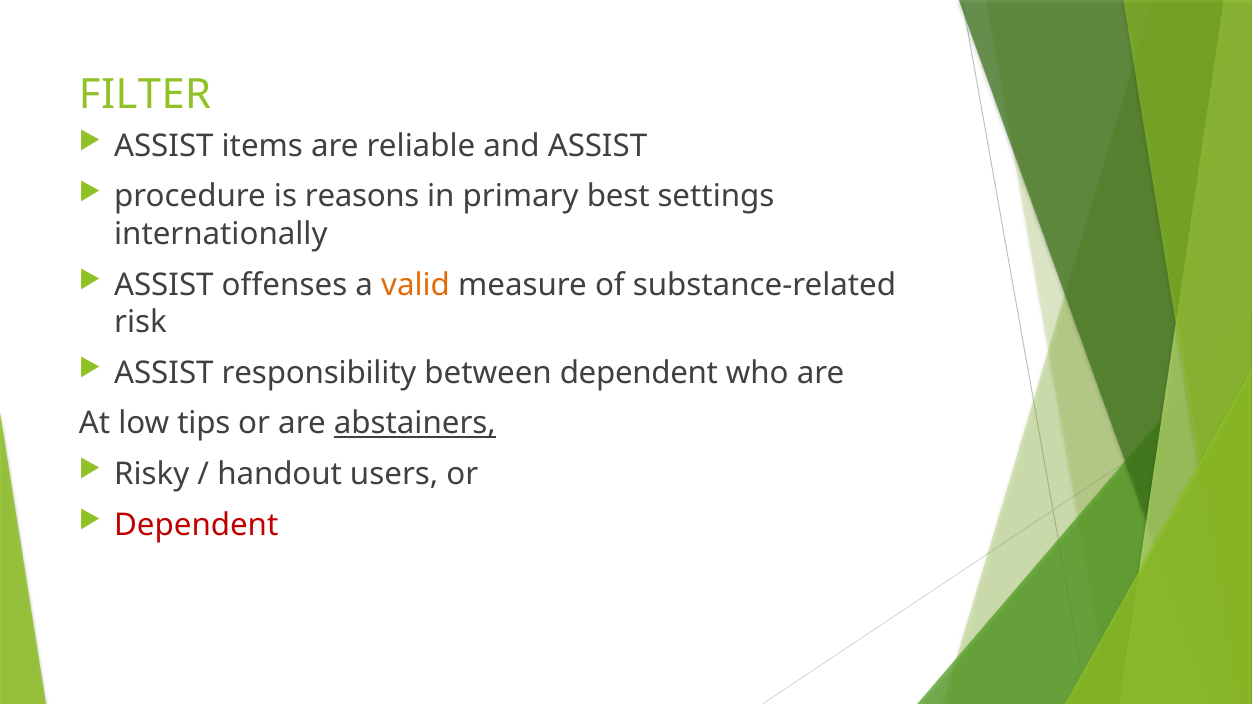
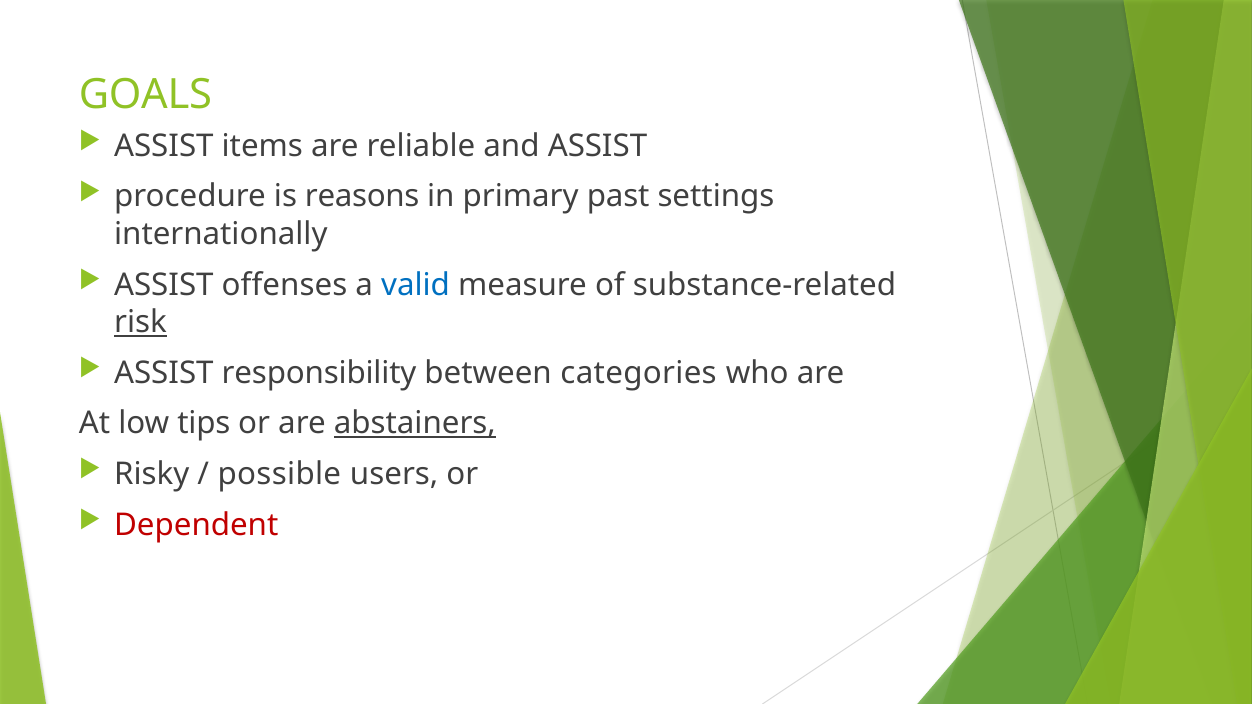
FILTER: FILTER -> GOALS (145, 95)
best: best -> past (618, 197)
valid colour: orange -> blue (416, 285)
risk underline: none -> present (141, 322)
between dependent: dependent -> categories (639, 373)
handout: handout -> possible (279, 474)
